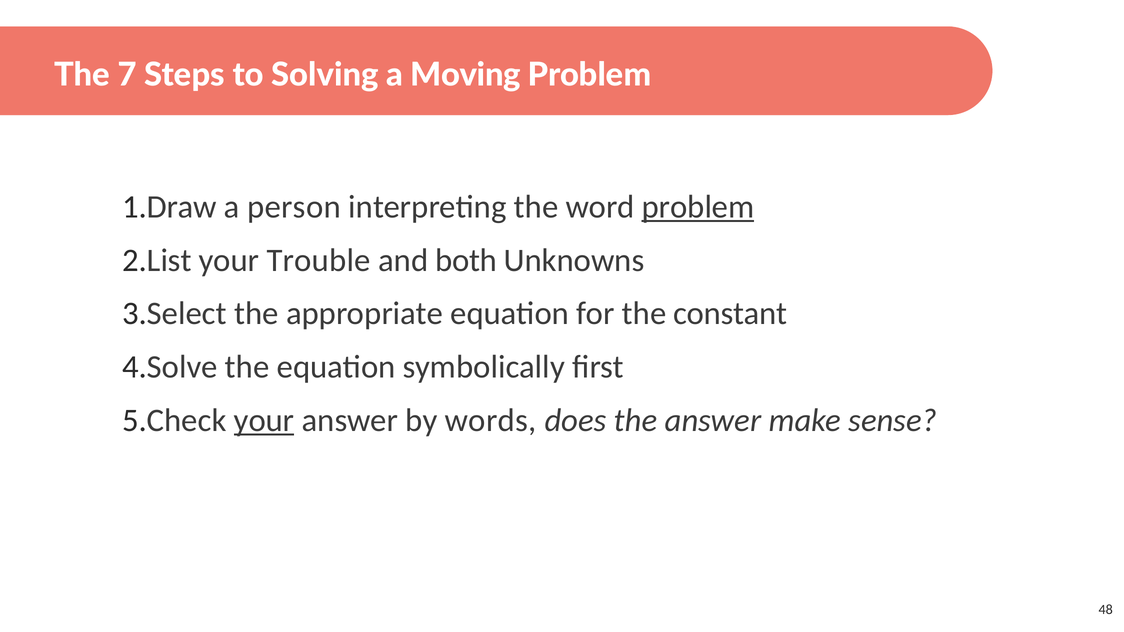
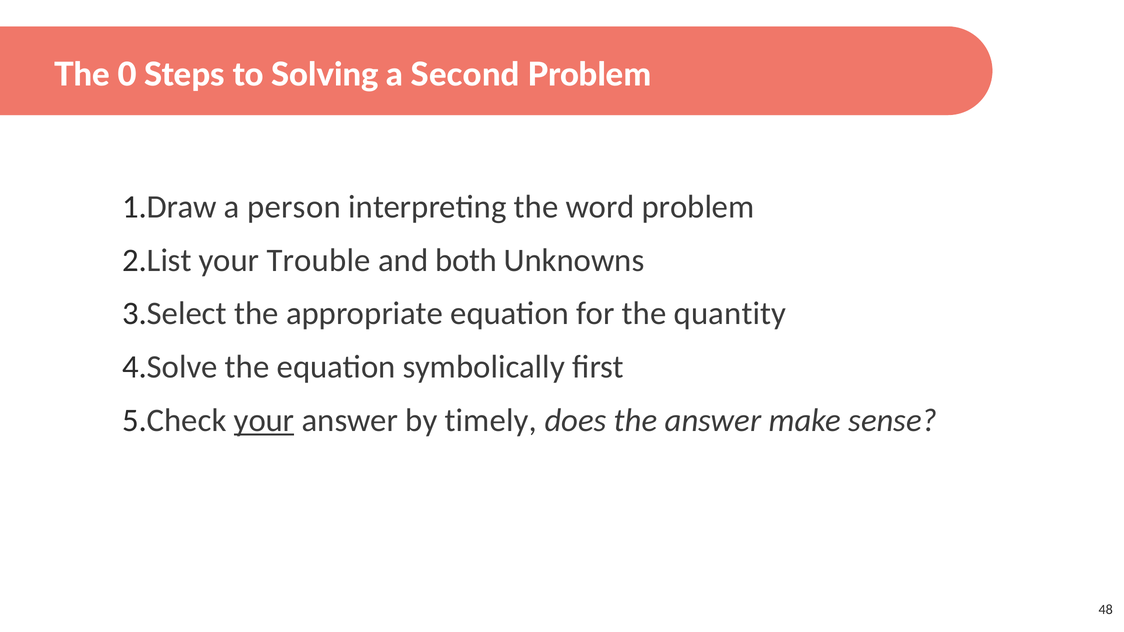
7: 7 -> 0 (127, 75)
Moving: Moving -> Second (465, 75)
problem underline: present -> none (698, 207)
constant: constant -> quantity (730, 314)
words: words -> timely (491, 421)
